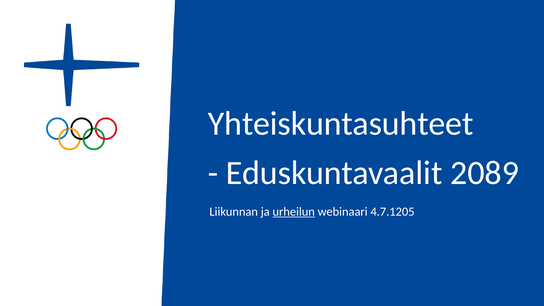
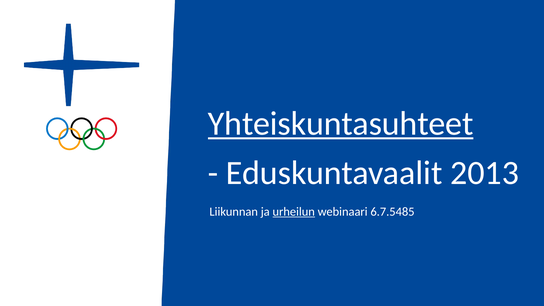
Yhteiskuntasuhteet underline: none -> present (341, 124)
2089: 2089 -> 2013 (485, 173)
4.7.1205: 4.7.1205 -> 6.7.5485 (392, 212)
